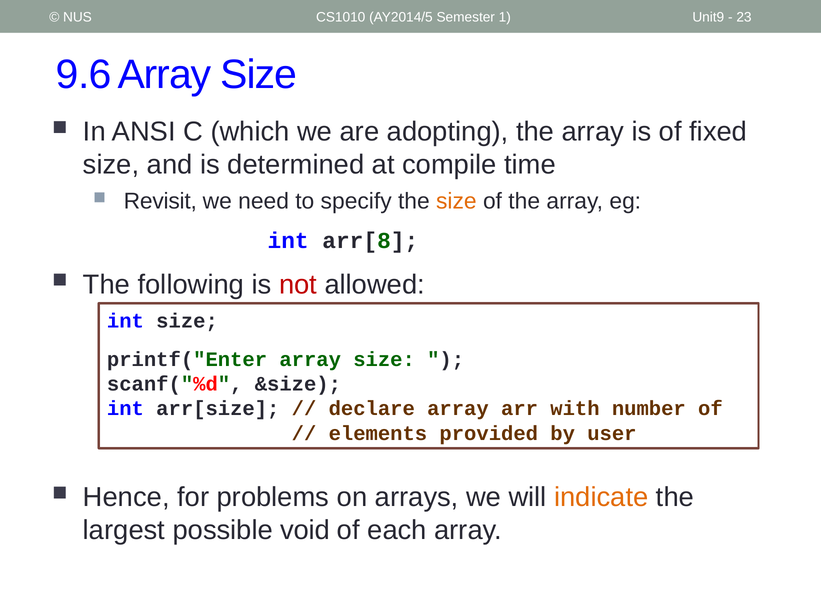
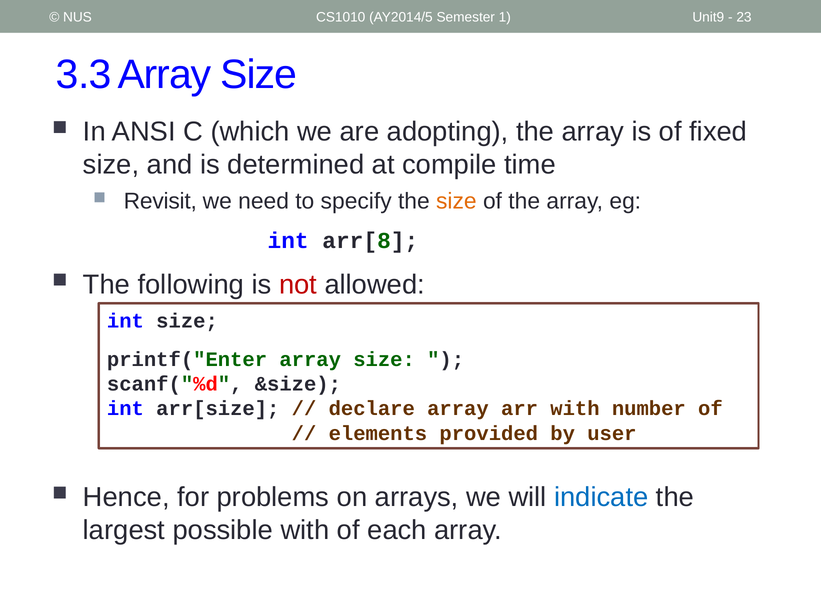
9.6: 9.6 -> 3.3 (84, 75)
indicate colour: orange -> blue (601, 497)
possible void: void -> with (305, 530)
